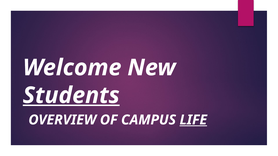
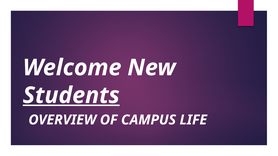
LIFE underline: present -> none (193, 120)
